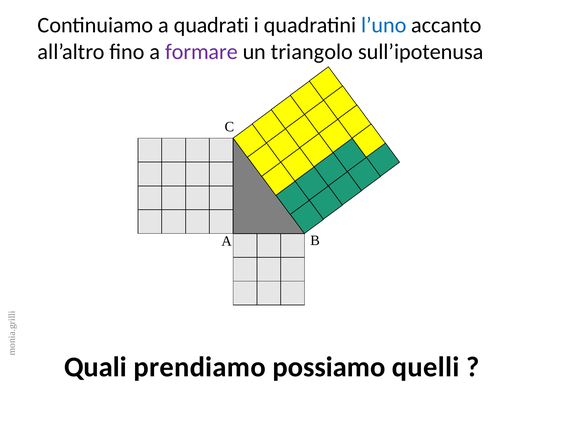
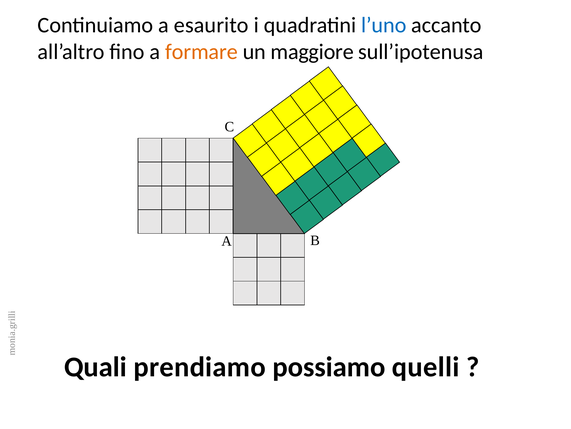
quadrati: quadrati -> esaurito (211, 25)
formare colour: purple -> orange (201, 52)
triangolo: triangolo -> maggiore (312, 52)
